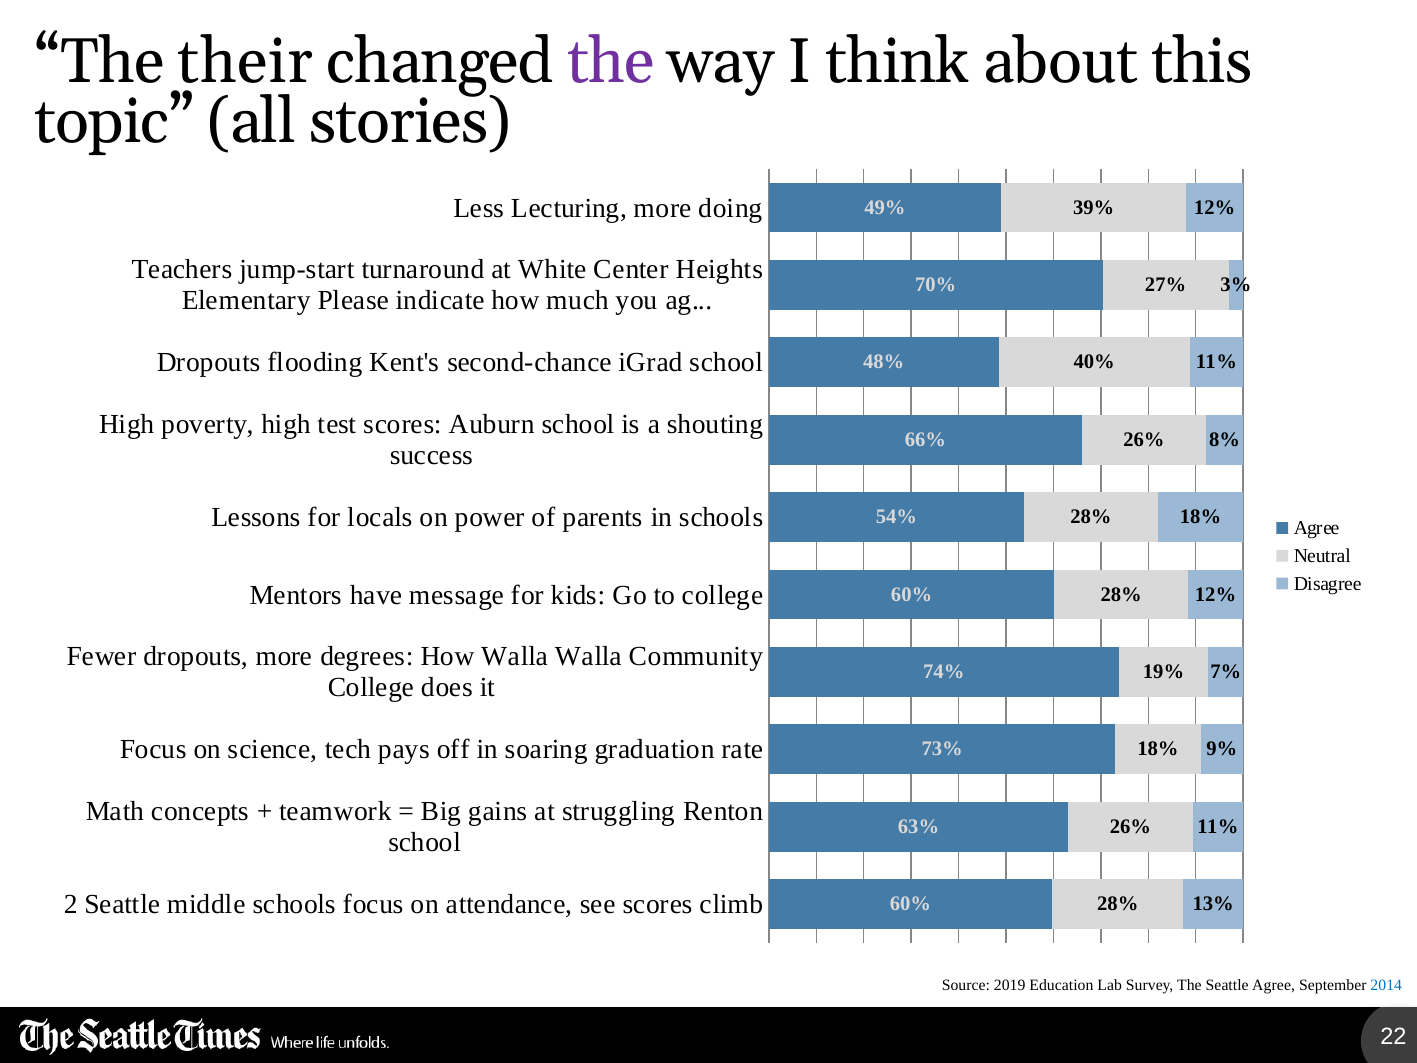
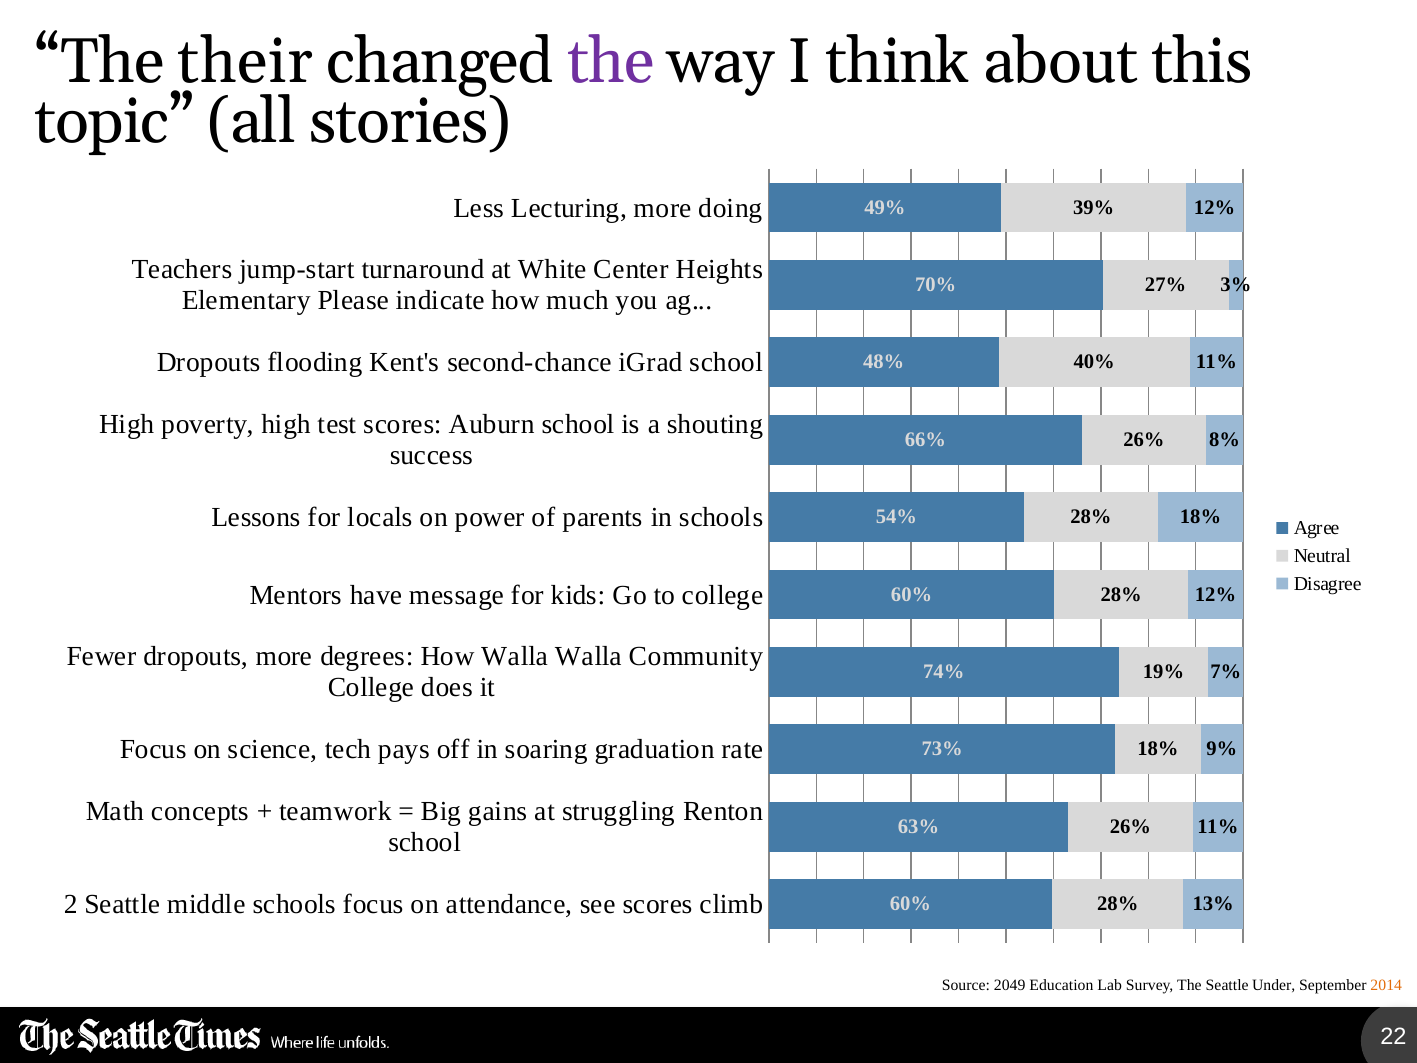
2019: 2019 -> 2049 (1010, 985)
Seattle Agree: Agree -> Under (1274, 985)
2014 colour: blue -> orange (1386, 985)
